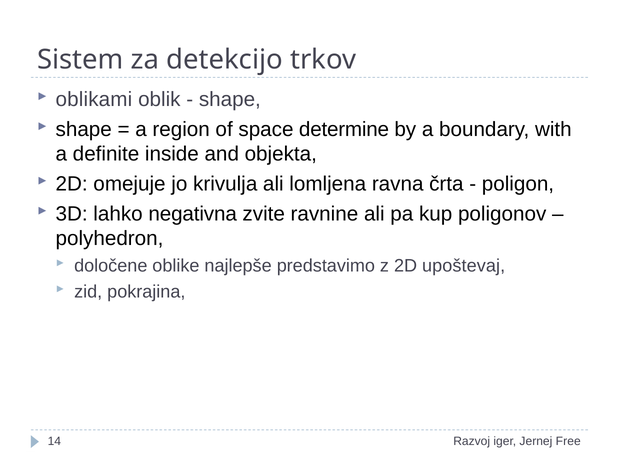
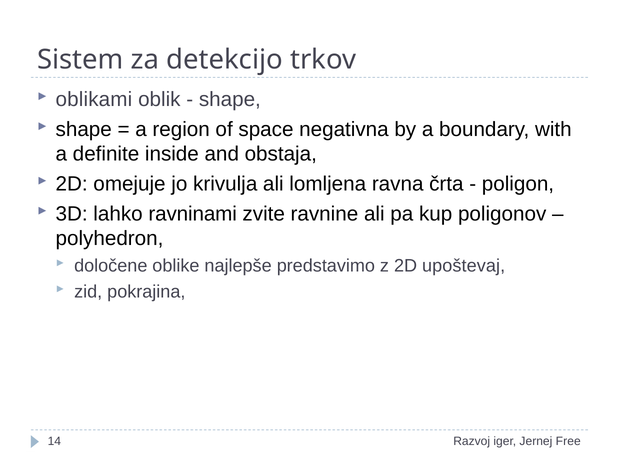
determine: determine -> negativna (344, 129)
objekta: objekta -> obstaja (281, 154)
negativna: negativna -> ravninami (193, 214)
